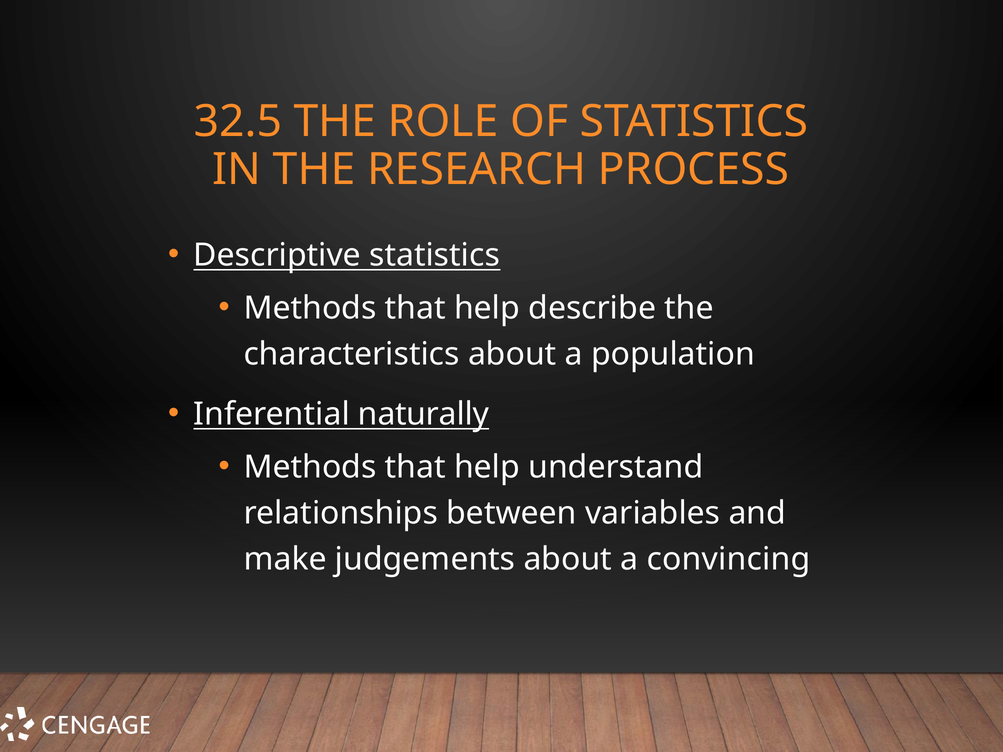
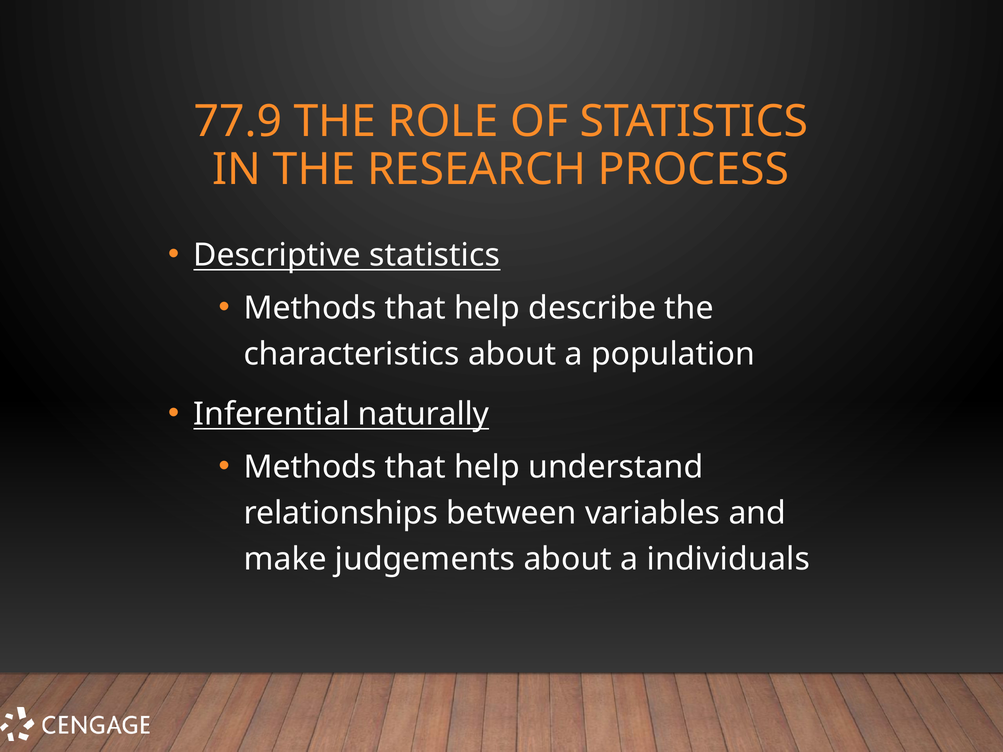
32.5: 32.5 -> 77.9 (238, 121)
convincing: convincing -> individuals (728, 560)
